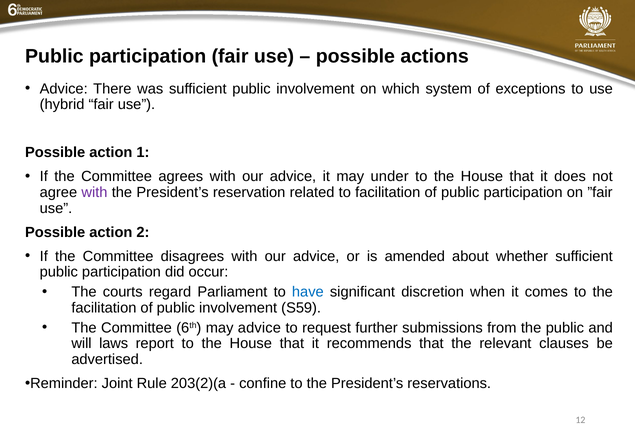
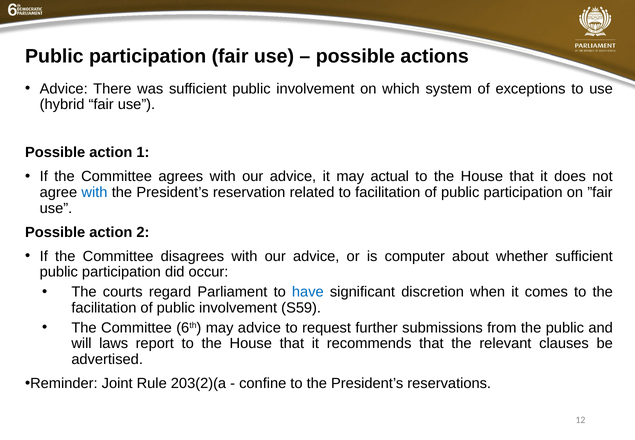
under: under -> actual (390, 176)
with colour: purple -> blue (94, 192)
amended: amended -> computer (415, 256)
